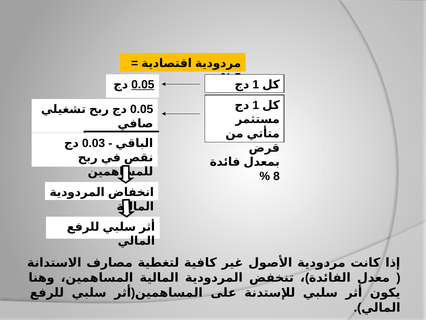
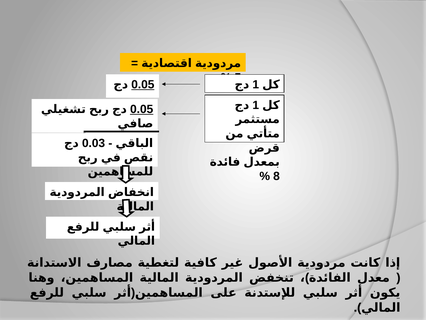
0.05 underline: none -> present (142, 109)
